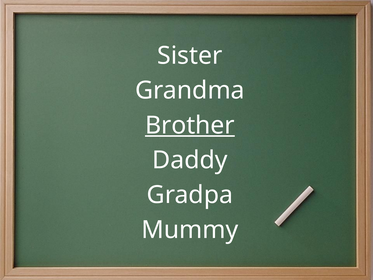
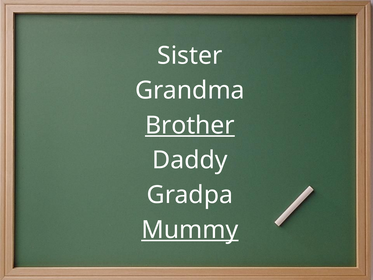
Mummy underline: none -> present (190, 230)
